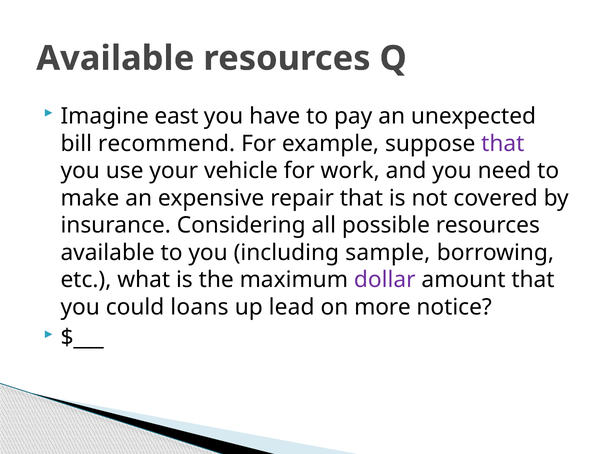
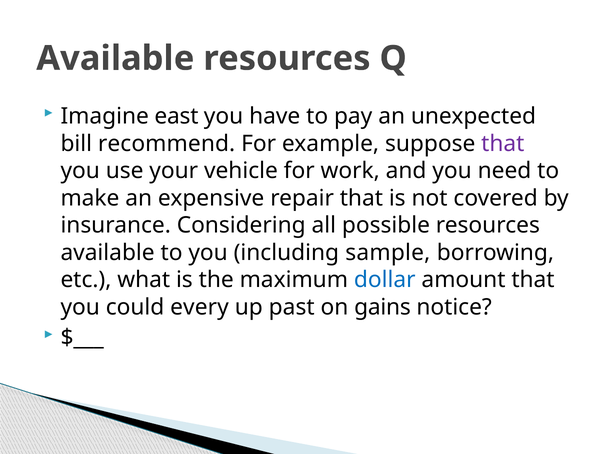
dollar colour: purple -> blue (385, 280)
loans: loans -> every (200, 307)
lead: lead -> past (292, 307)
more: more -> gains (382, 307)
